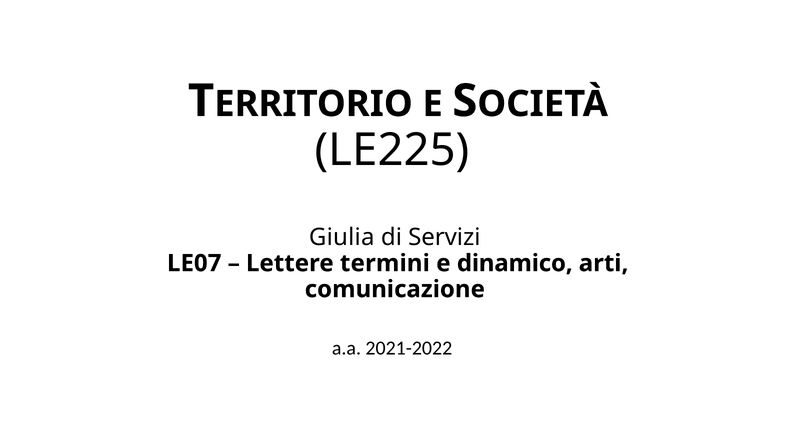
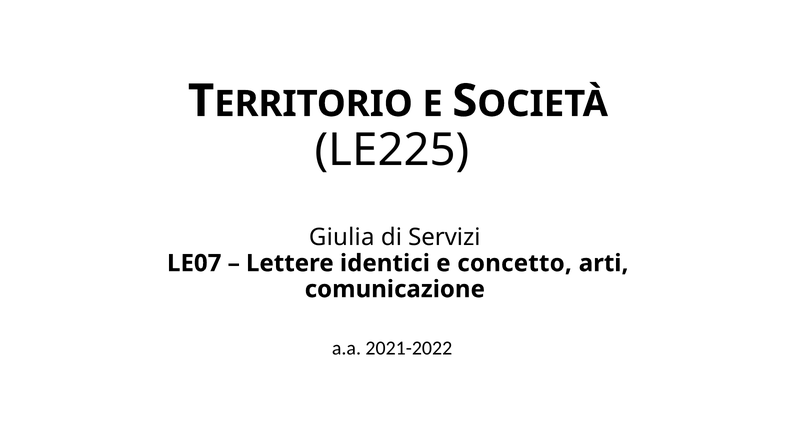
termini: termini -> identici (385, 263)
dinamico: dinamico -> concetto (515, 263)
